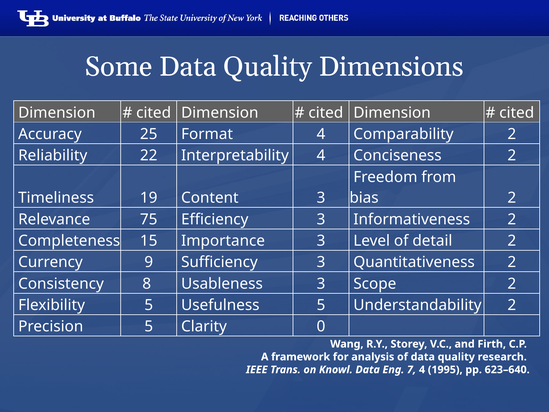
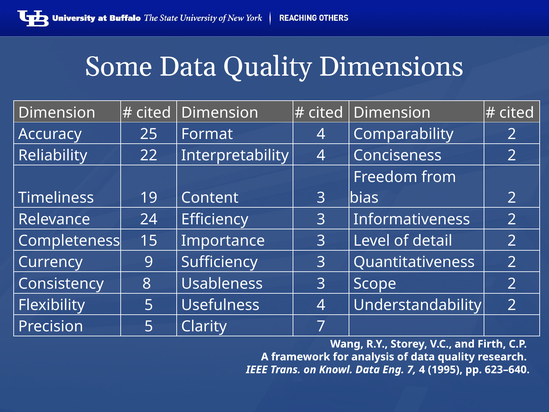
75: 75 -> 24 (149, 219)
Usefulness 5: 5 -> 4 (321, 305)
Clarity 0: 0 -> 7 (321, 326)
